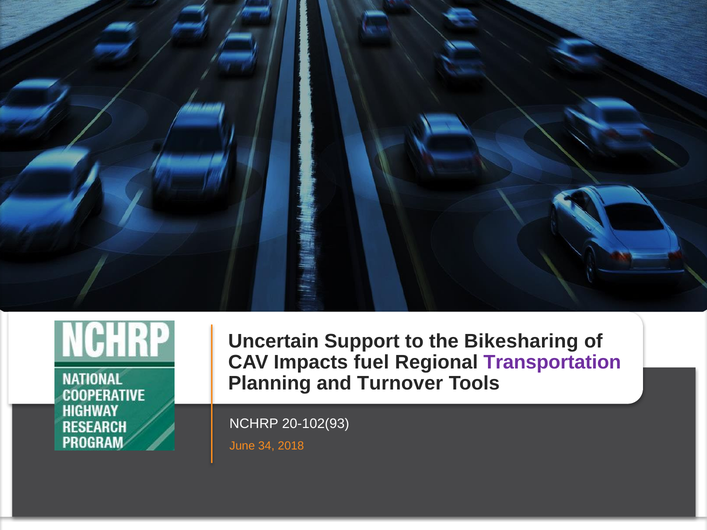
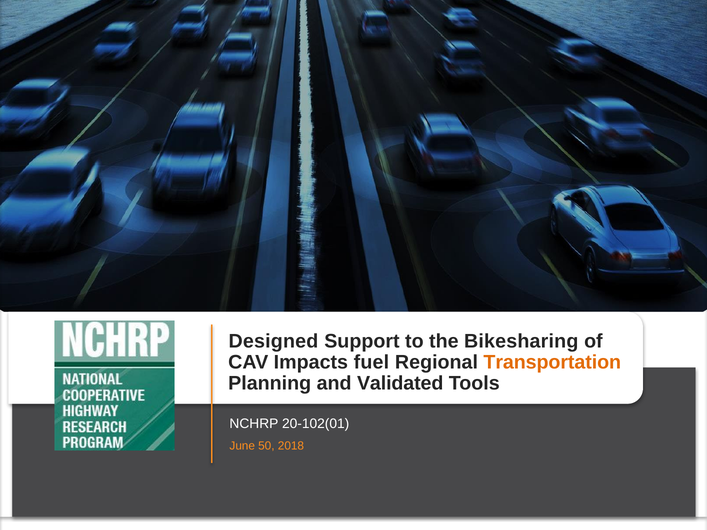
Uncertain: Uncertain -> Designed (273, 341)
Transportation colour: purple -> orange (552, 362)
Turnover: Turnover -> Validated (400, 384)
20-102(93: 20-102(93 -> 20-102(01 (316, 424)
34: 34 -> 50 (266, 446)
